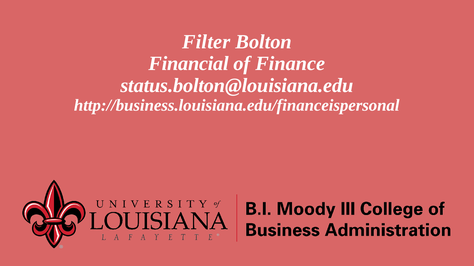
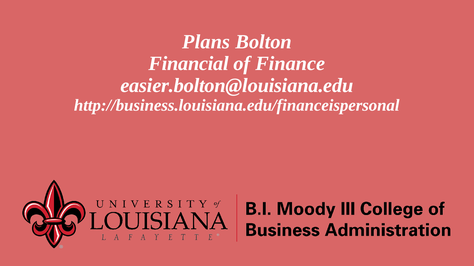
Filter: Filter -> Plans (206, 42)
status.bolton@louisiana.edu: status.bolton@louisiana.edu -> easier.bolton@louisiana.edu (237, 86)
